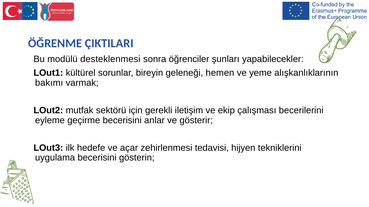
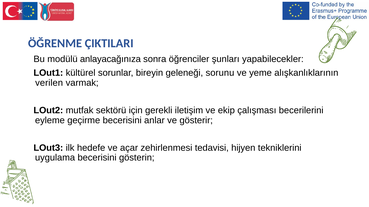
desteklenmesi: desteklenmesi -> anlayacağınıza (110, 59)
hemen: hemen -> sorunu (220, 73)
bakımı: bakımı -> verilen (49, 83)
